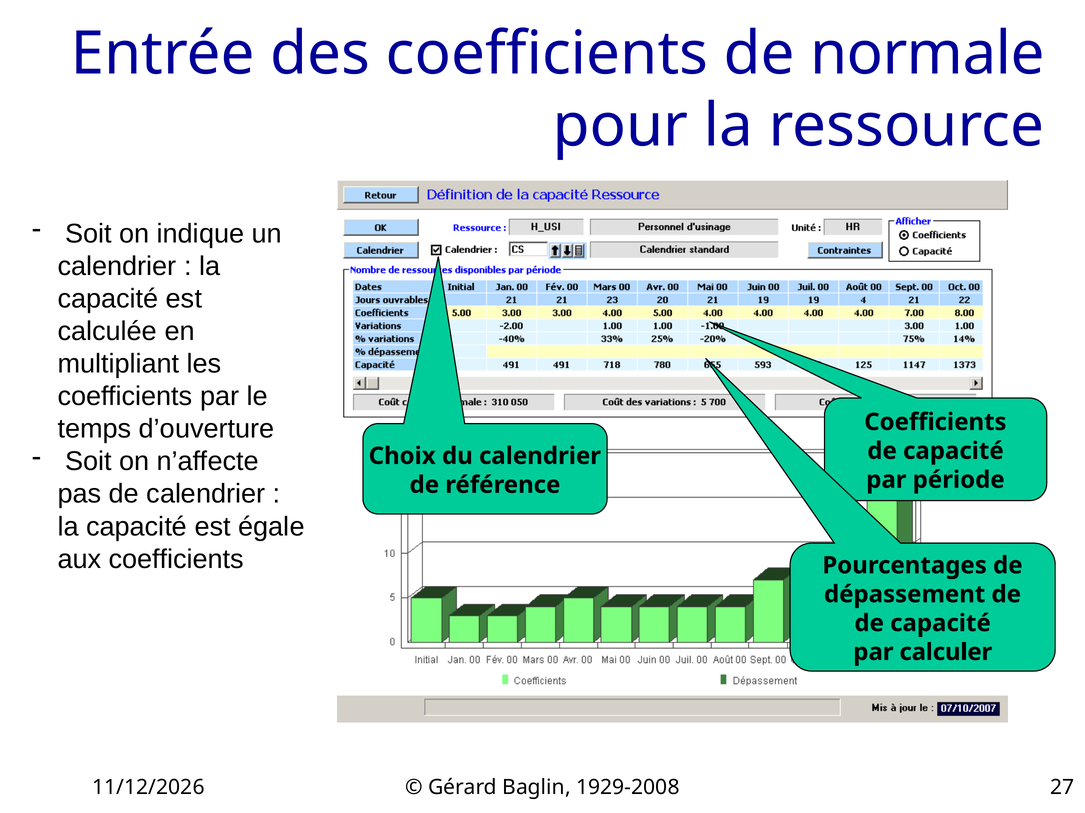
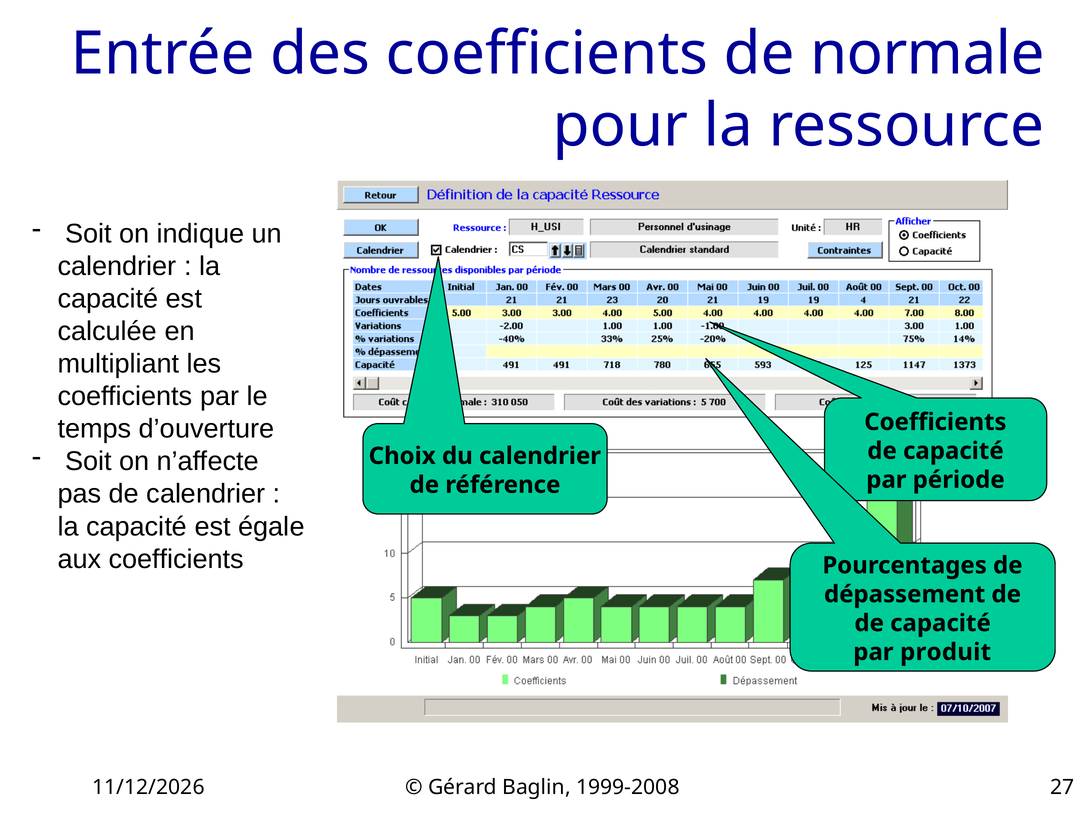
calculer: calculer -> produit (946, 653)
1929-2008: 1929-2008 -> 1999-2008 (628, 788)
